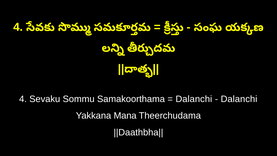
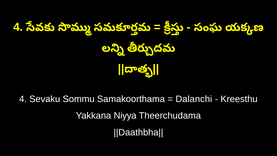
Dalanchi: Dalanchi -> Kreesthu (239, 99)
Mana: Mana -> Niyya (125, 116)
